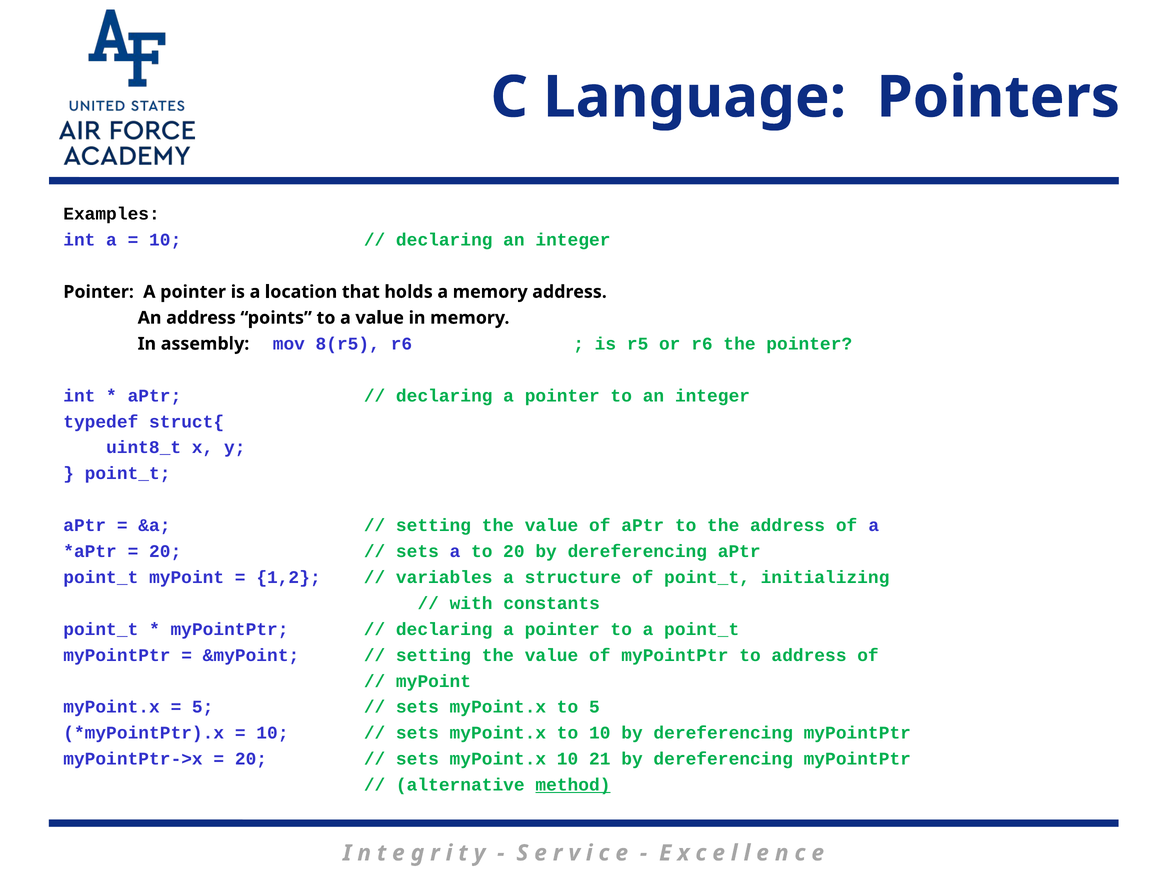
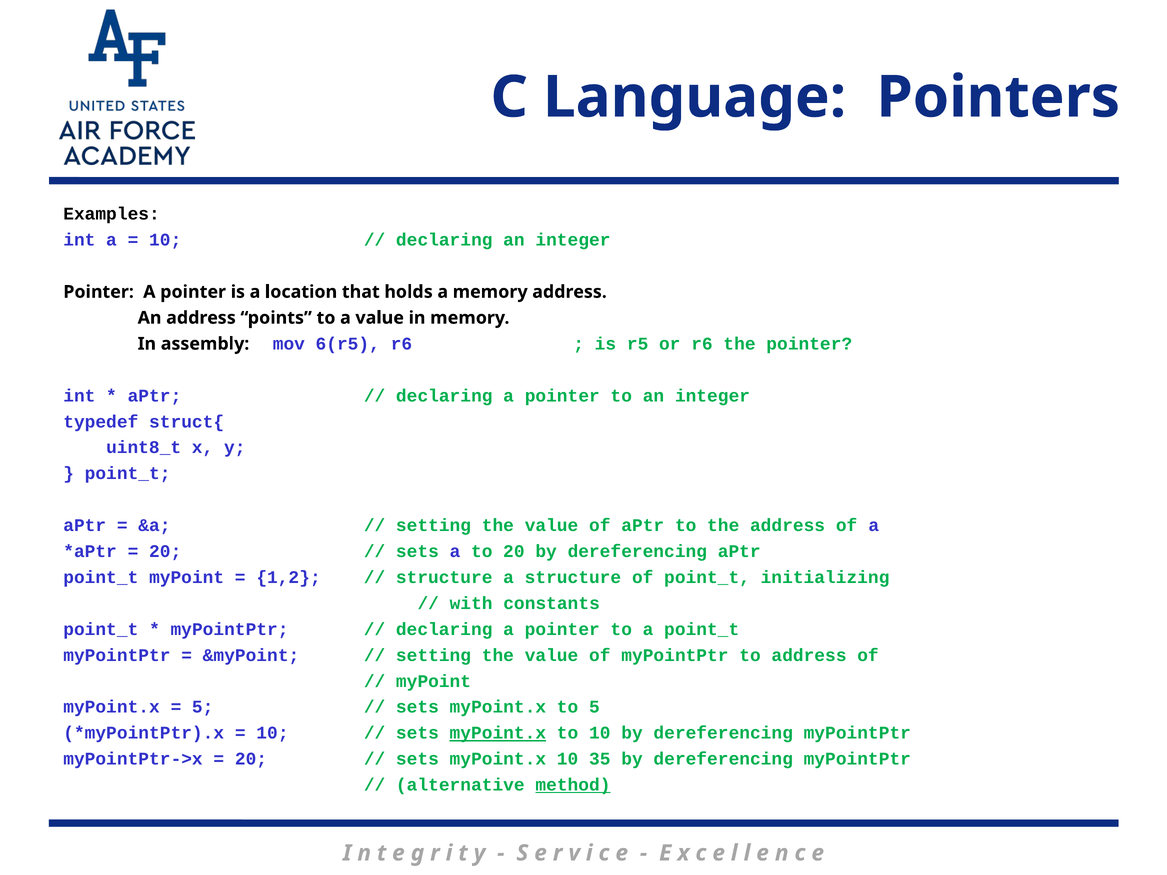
8(r5: 8(r5 -> 6(r5 (348, 344)
variables: variables -> structure (444, 578)
myPoint.x underline: none -> present (498, 733)
21: 21 -> 35 (600, 759)
